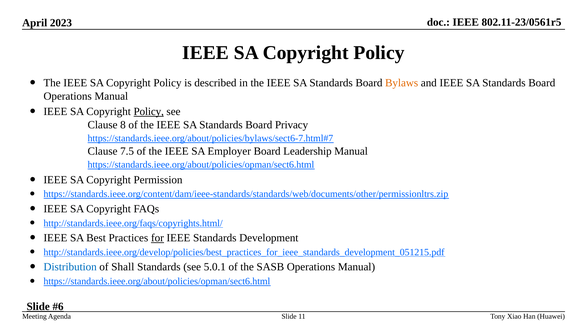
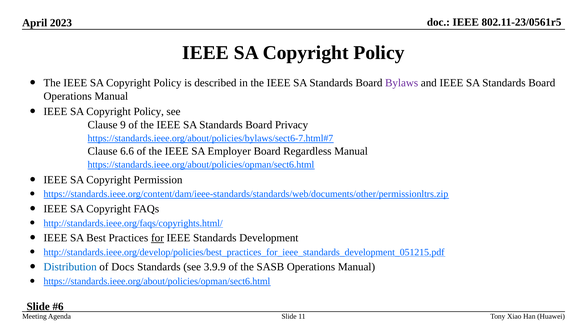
Bylaws colour: orange -> purple (402, 83)
Policy underline: present -> none (149, 112)
8: 8 -> 9 (123, 125)
7.5: 7.5 -> 6.6 (127, 151)
Leadership: Leadership -> Regardless (307, 151)
Shall: Shall -> Docs (123, 267)
5.0.1: 5.0.1 -> 3.9.9 (215, 267)
